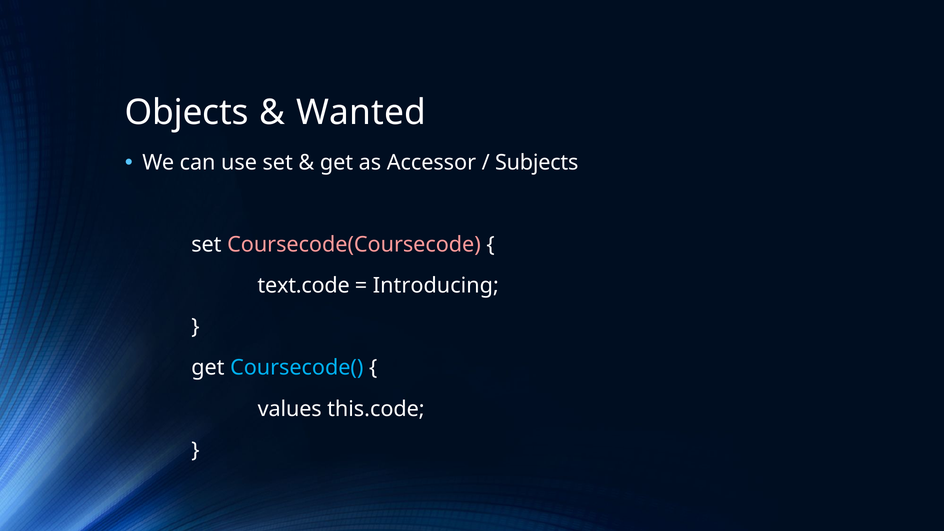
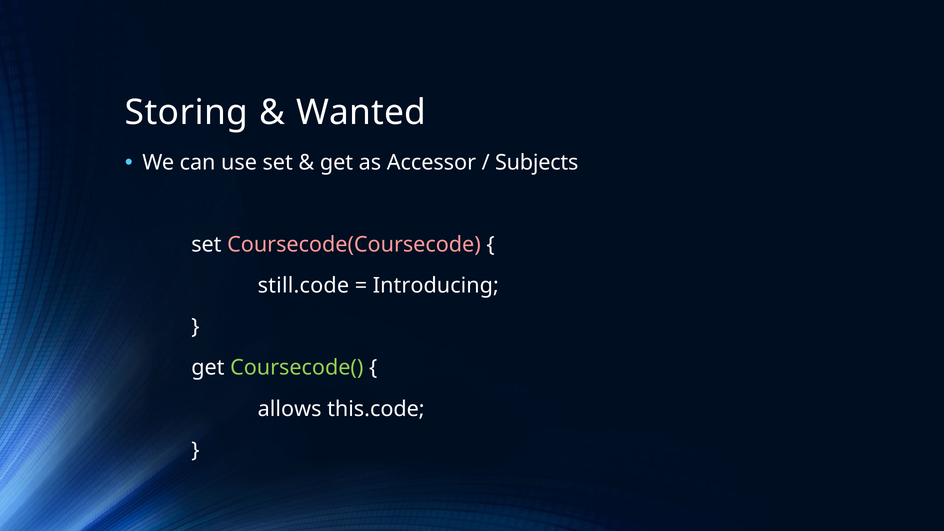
Objects: Objects -> Storing (186, 113)
text.code: text.code -> still.code (303, 286)
Coursecode( colour: light blue -> light green (297, 368)
values: values -> allows (290, 409)
